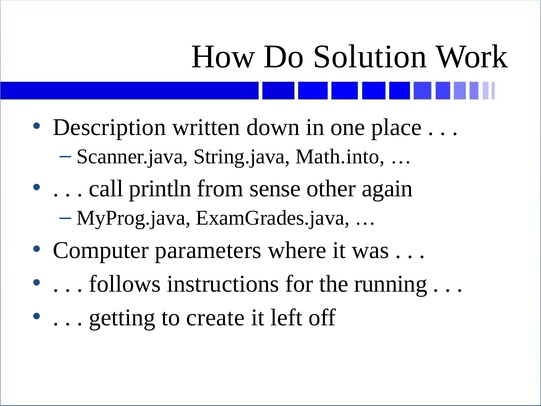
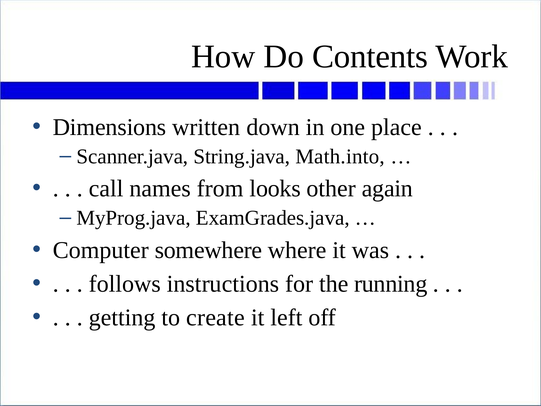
Solution: Solution -> Contents (370, 56)
Description: Description -> Dimensions (110, 127)
println: println -> names (160, 188)
sense: sense -> looks (275, 188)
parameters: parameters -> somewhere (208, 250)
